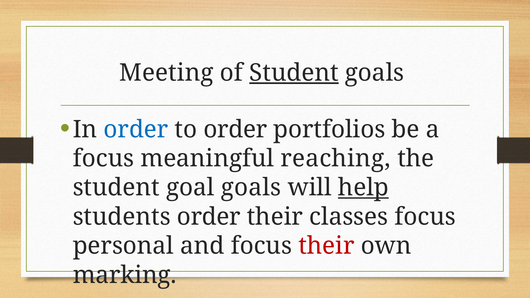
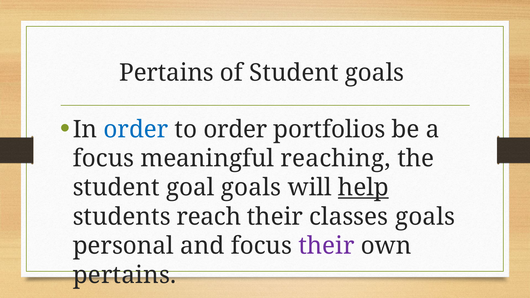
Meeting: Meeting -> Pertains (167, 73)
Student underline: present -> none (294, 73)
students order: order -> reach (209, 217)
classes focus: focus -> goals (425, 217)
their colour: red -> purple (326, 246)
marking: marking -> pertains (125, 275)
